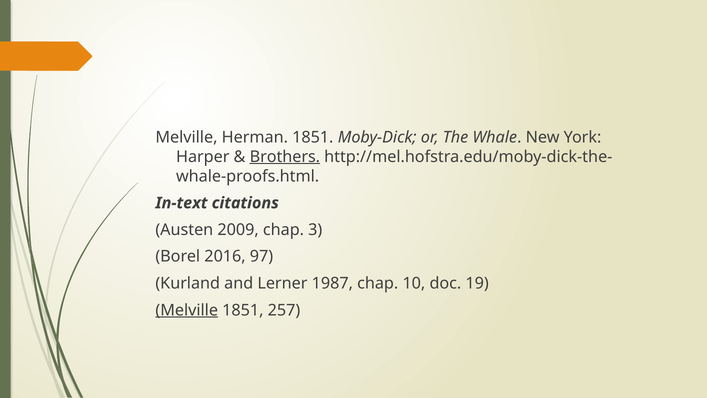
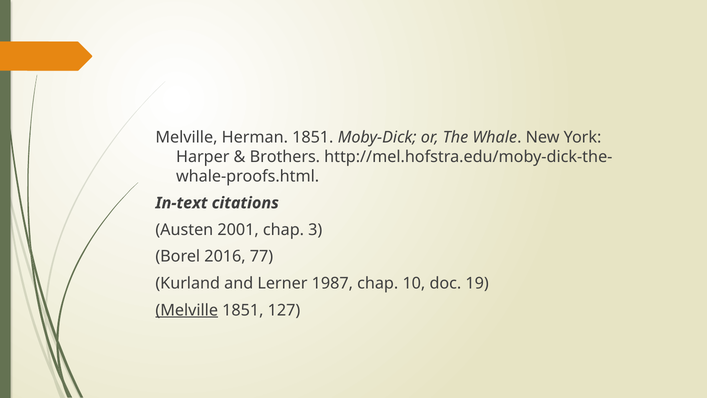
Brothers underline: present -> none (285, 157)
2009: 2009 -> 2001 (238, 230)
97: 97 -> 77 (262, 256)
257: 257 -> 127 (284, 310)
